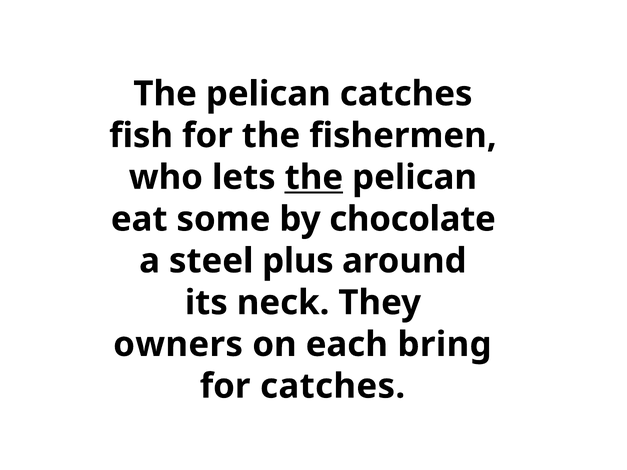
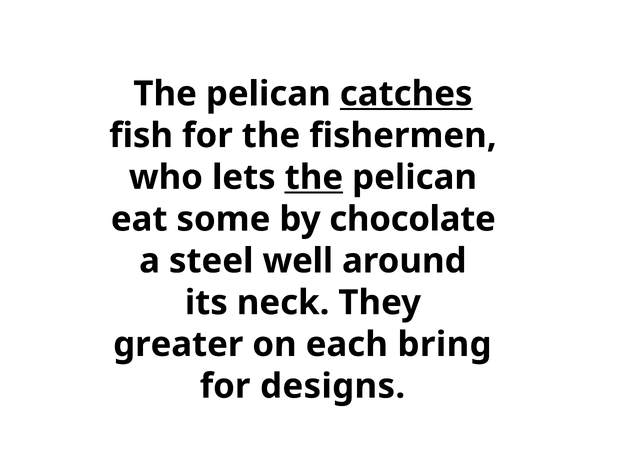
catches underline: none -> present (406, 94)
plus: plus -> well (298, 261)
owners: owners -> greater (178, 345)
for catches: catches -> designs (333, 386)
